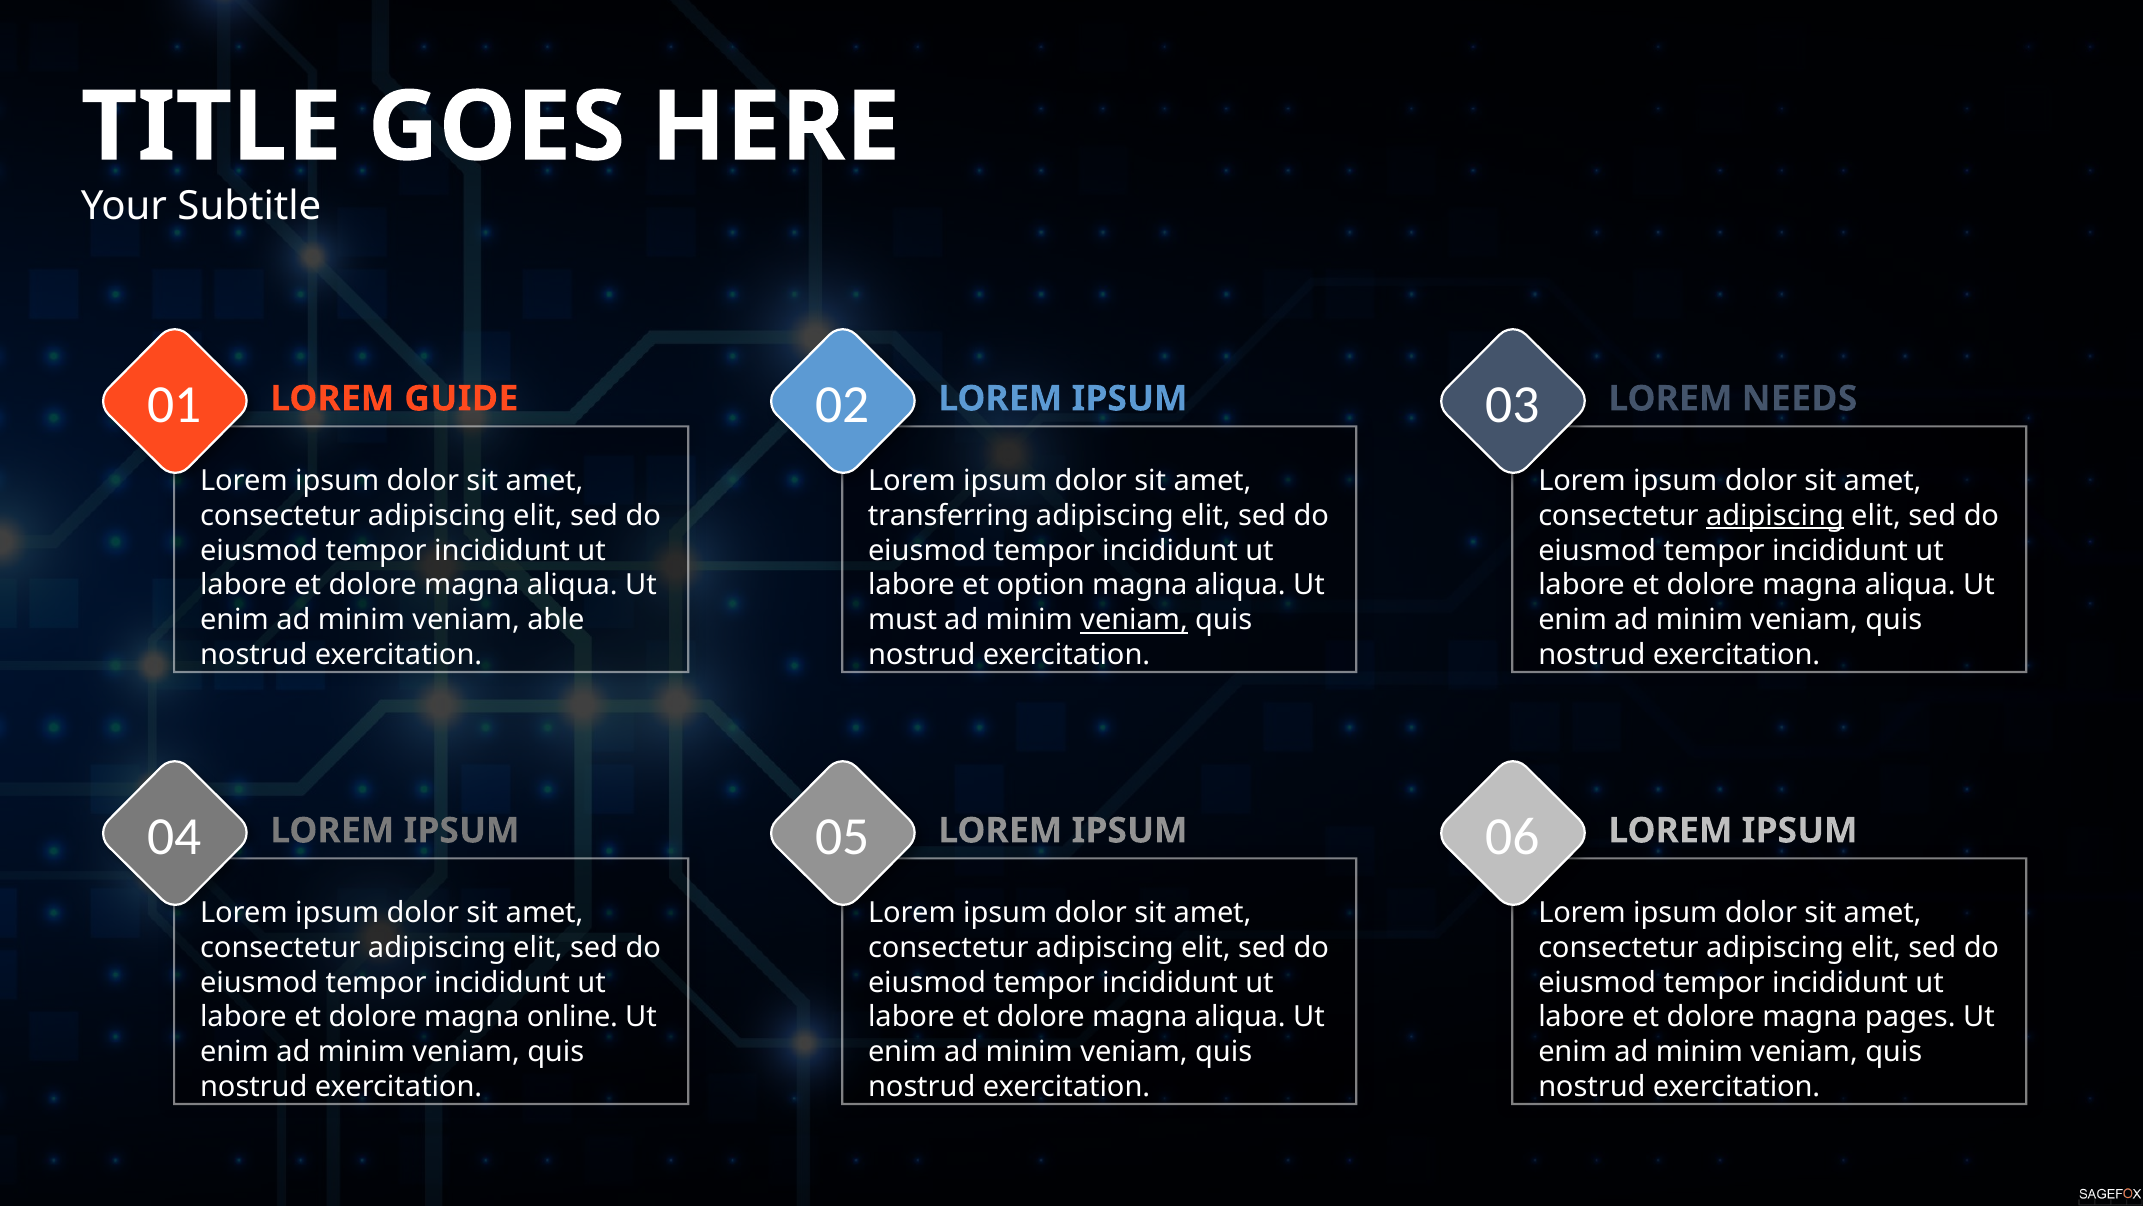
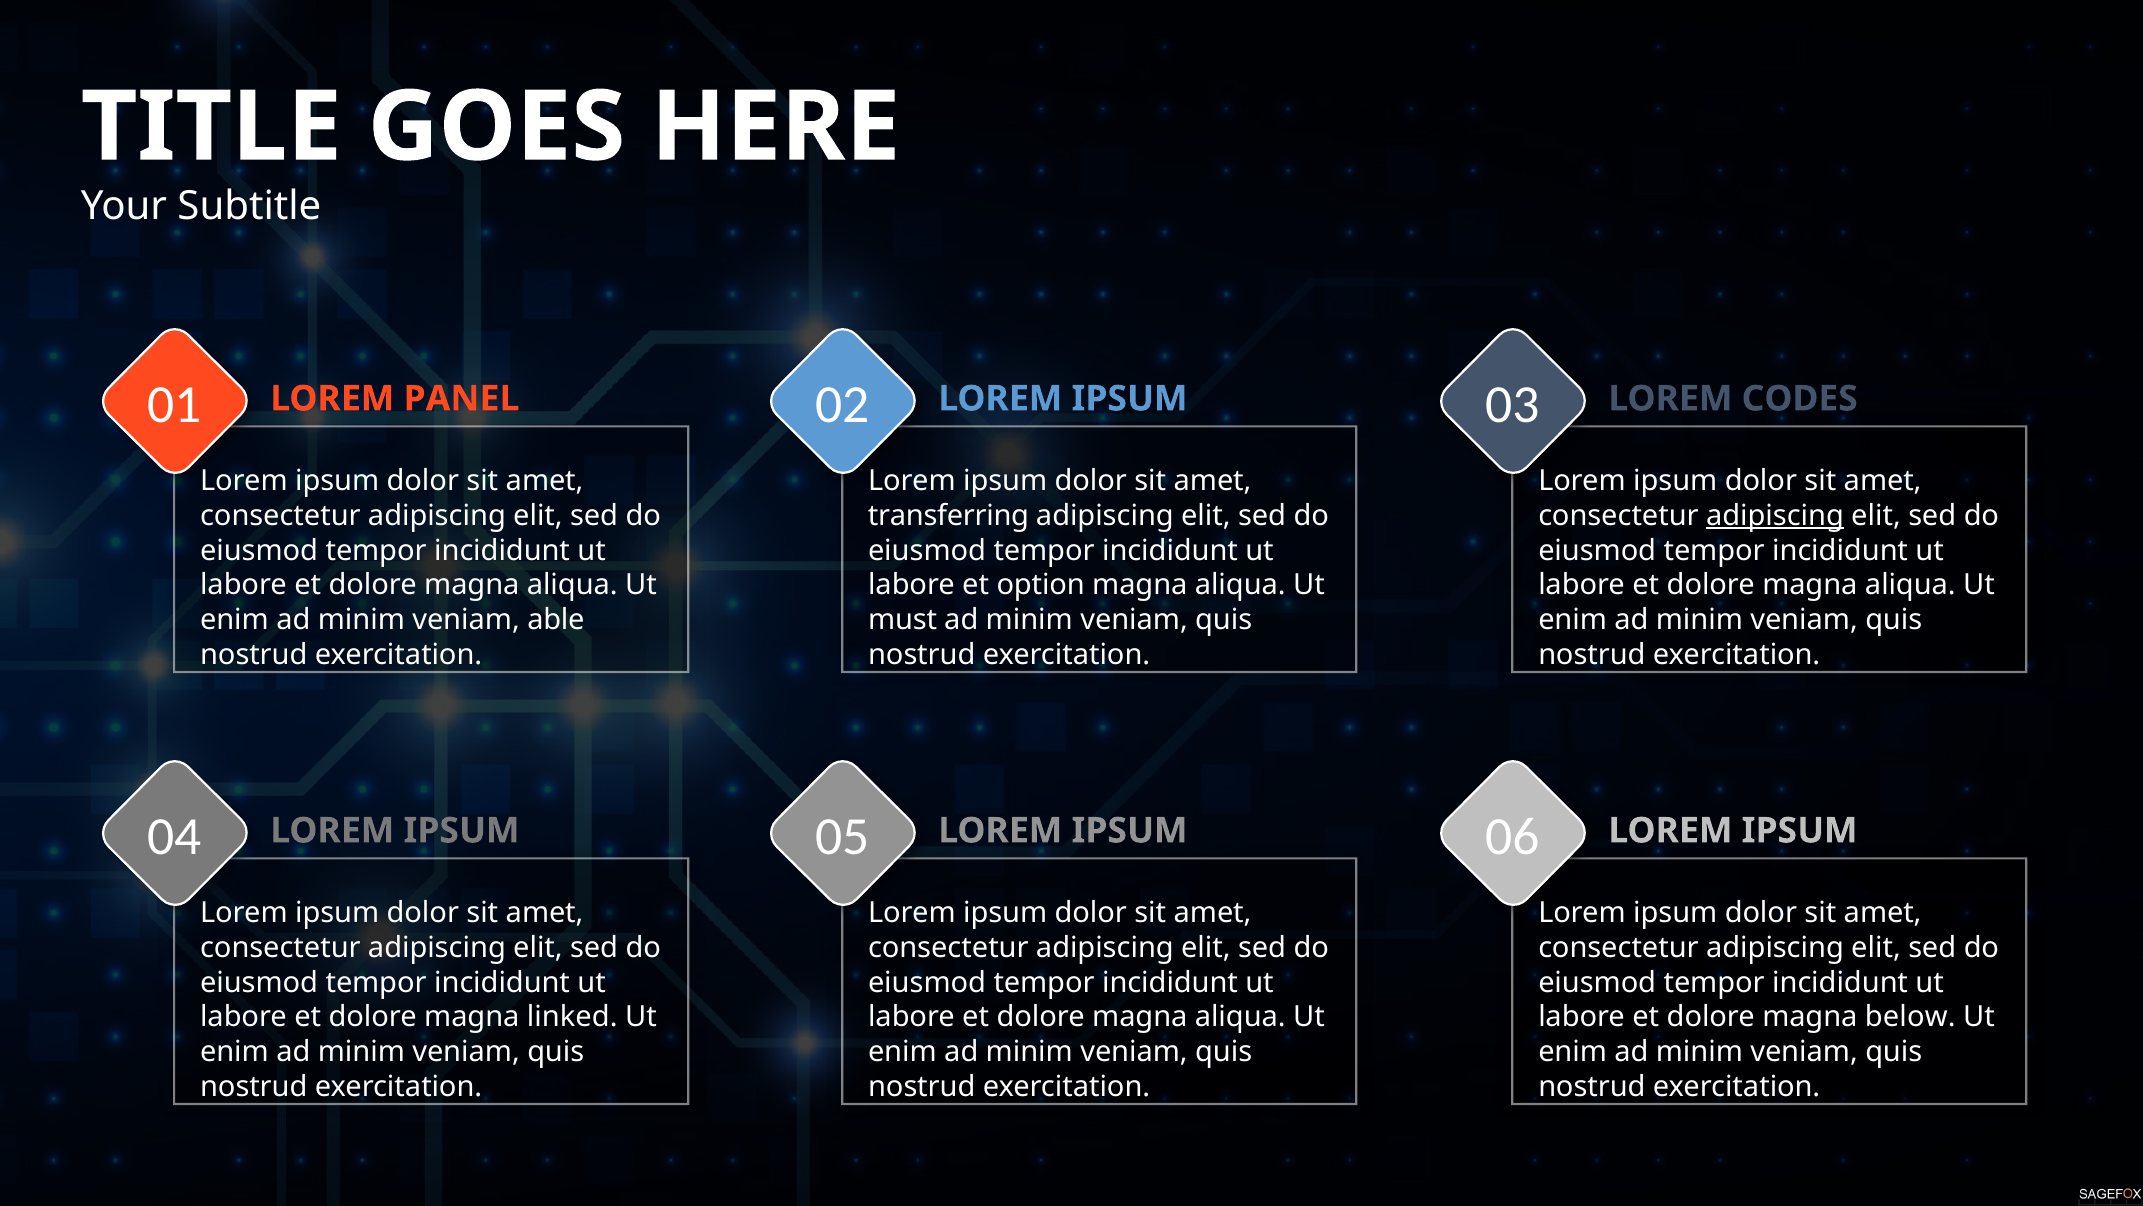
NEEDS: NEEDS -> CODES (1800, 399)
GUIDE: GUIDE -> PANEL (461, 399)
veniam underline: present -> none (1134, 620)
online: online -> linked (572, 1017)
pages: pages -> below (1910, 1017)
